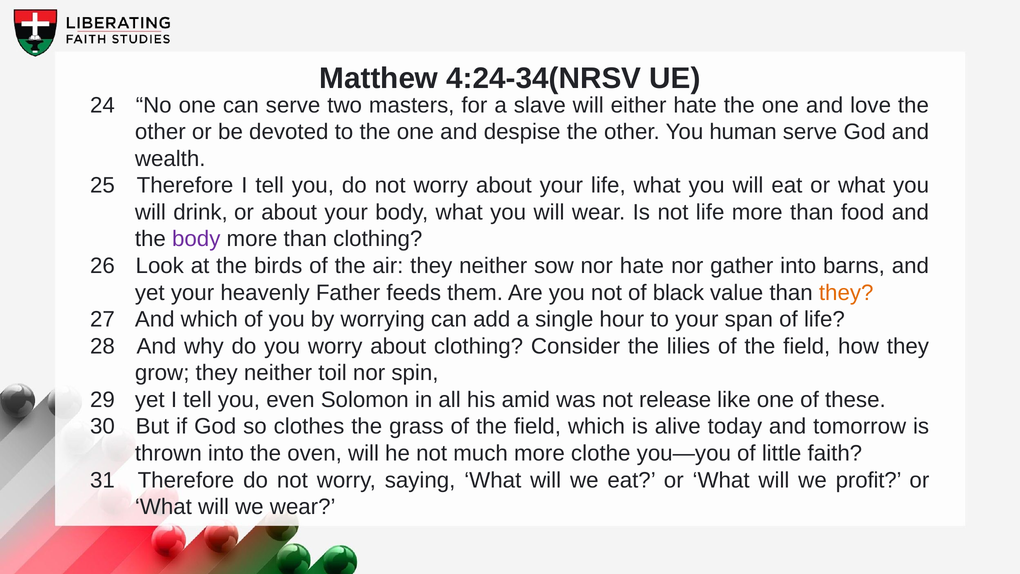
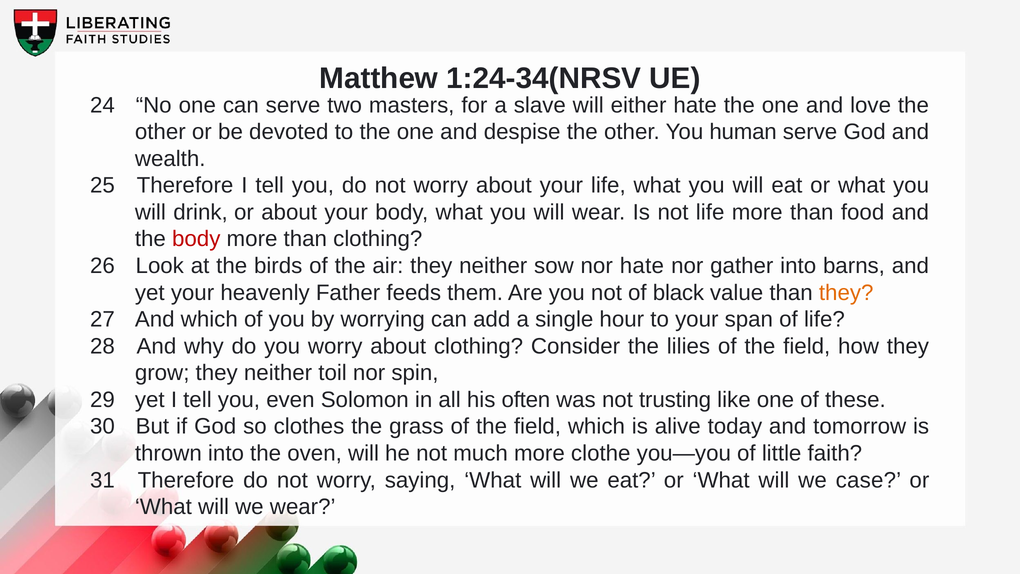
4:24-34(NRSV: 4:24-34(NRSV -> 1:24-34(NRSV (544, 78)
body colour: purple -> red (196, 239)
amid: amid -> often (526, 400)
release: release -> trusting (675, 400)
profit: profit -> case (868, 480)
